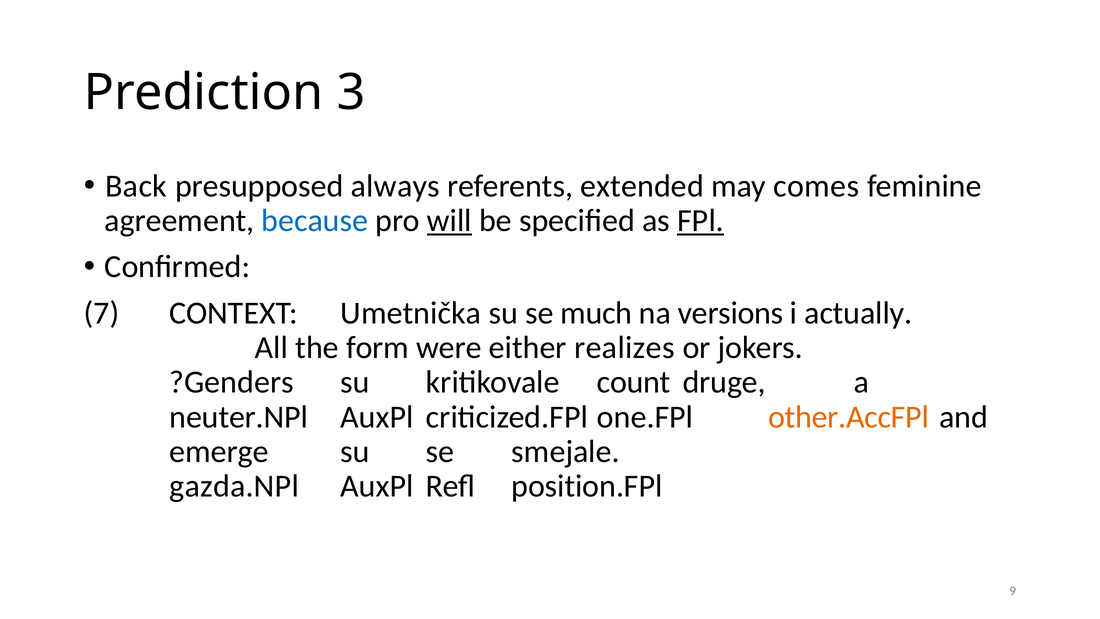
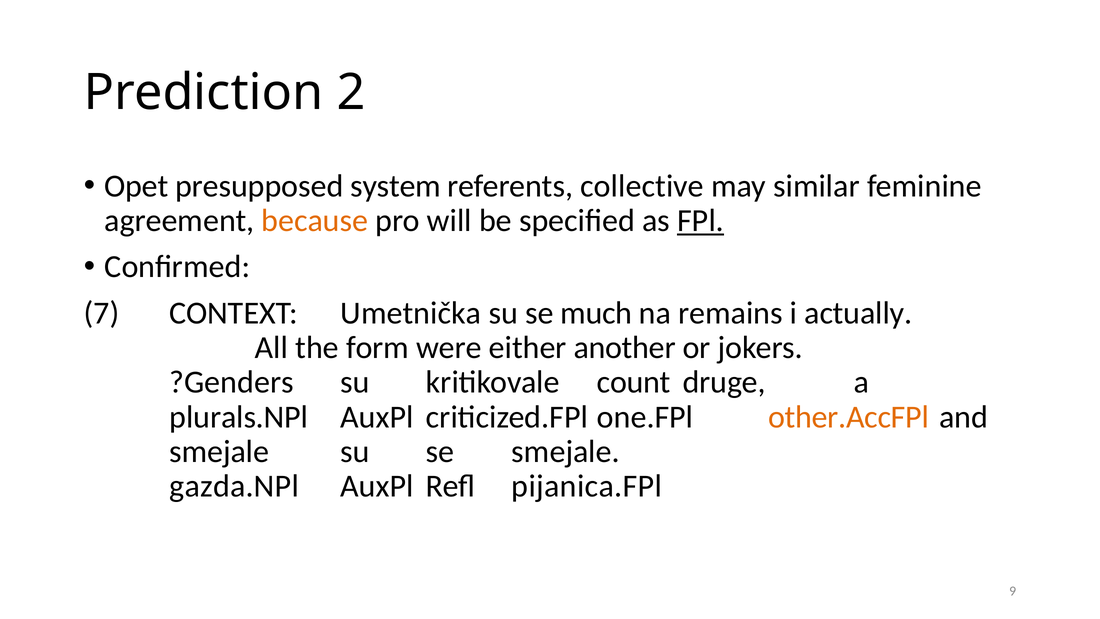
3: 3 -> 2 (351, 92)
Back: Back -> Opet (136, 186)
always: always -> system (396, 186)
extended: extended -> collective (642, 186)
comes: comes -> similar (816, 186)
because colour: blue -> orange (315, 221)
will underline: present -> none (449, 221)
versions: versions -> remains (730, 313)
realizes: realizes -> another (625, 348)
neuter.NPl: neuter.NPl -> plurals.NPl (239, 417)
emerge: emerge -> smejale (219, 452)
position.FPl: position.FPl -> pijanica.FPl (587, 486)
